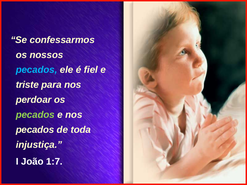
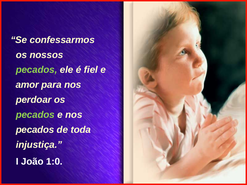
pecados colour: light blue -> light green (37, 70)
triste: triste -> amor (27, 85)
1:7: 1:7 -> 1:0 (54, 162)
